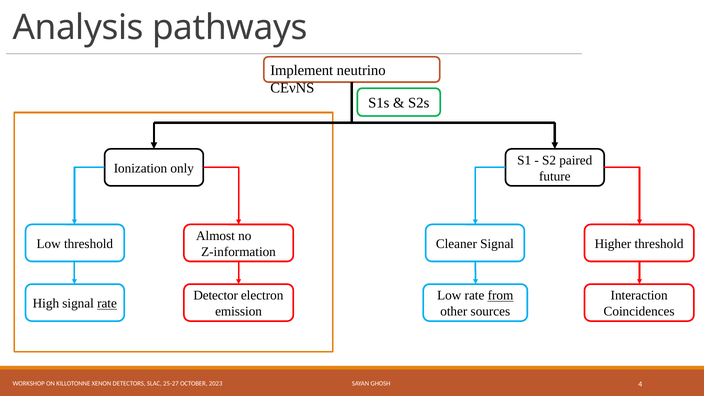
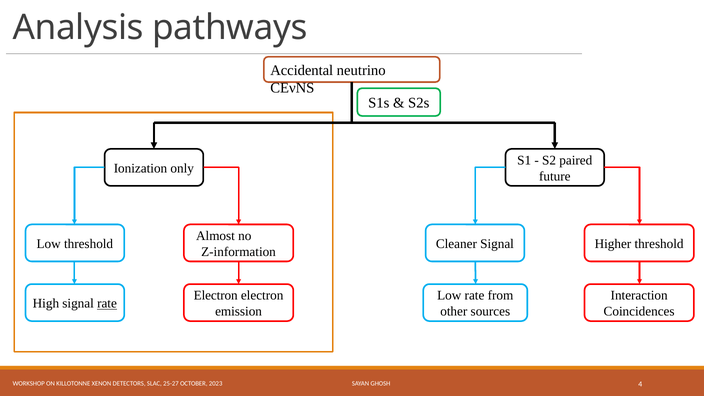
Implement: Implement -> Accidental (302, 70)
Detector: Detector -> Electron (216, 296)
from underline: present -> none (500, 296)
